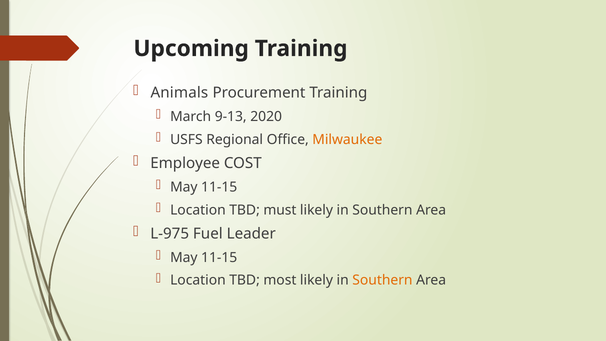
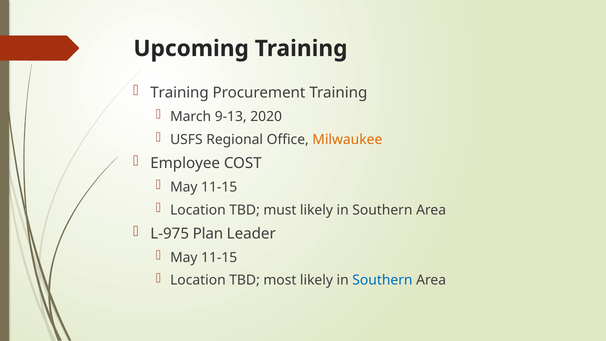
Animals: Animals -> Training (179, 93)
Fuel: Fuel -> Plan (208, 234)
Southern colour: orange -> blue (382, 280)
